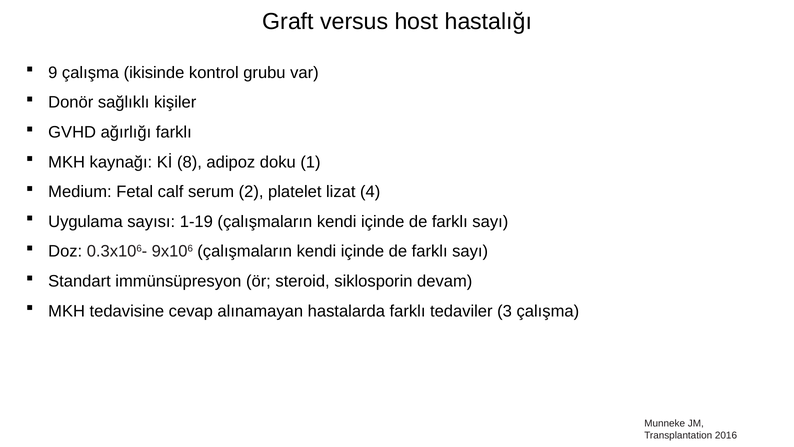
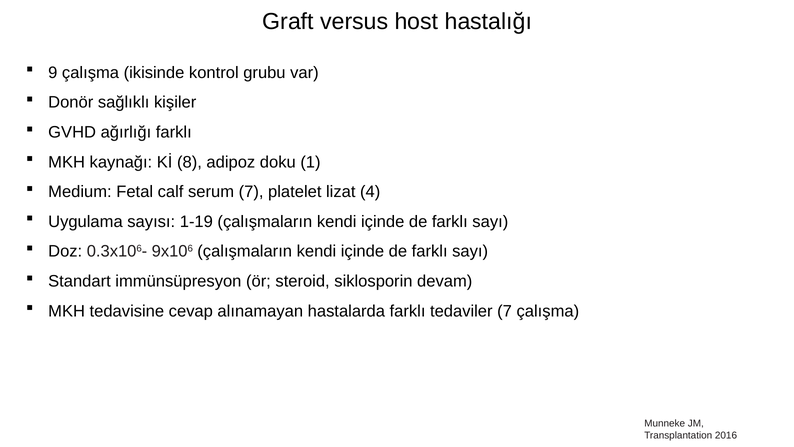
serum 2: 2 -> 7 (251, 192)
tedaviler 3: 3 -> 7 (505, 311)
